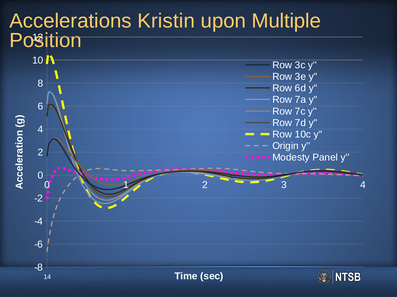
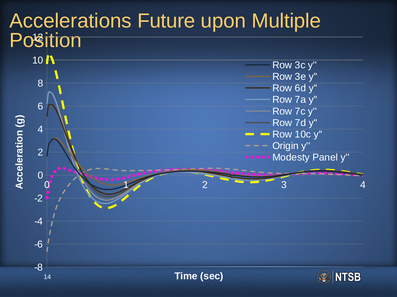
Kristin: Kristin -> Future (166, 21)
